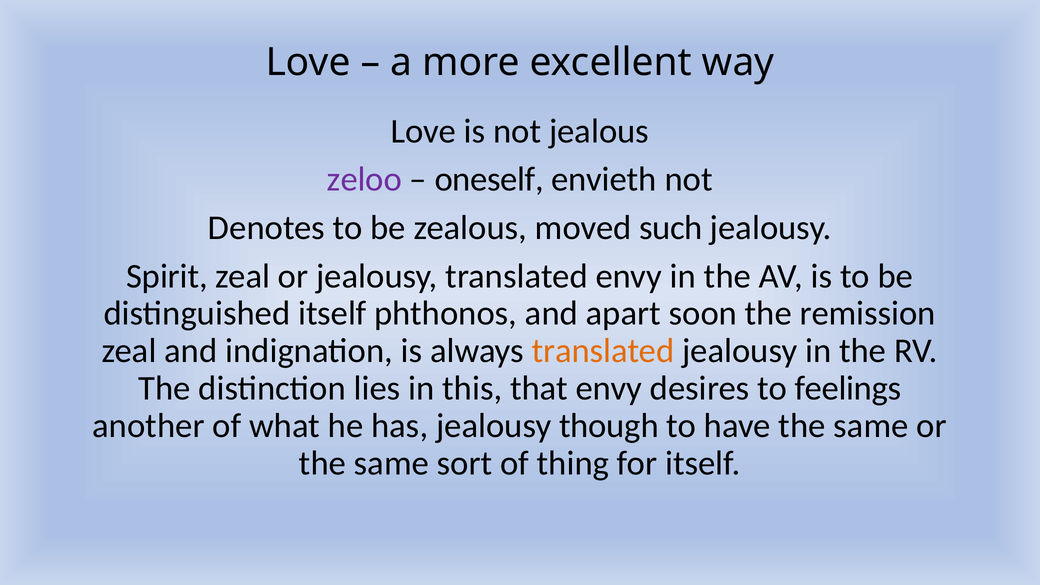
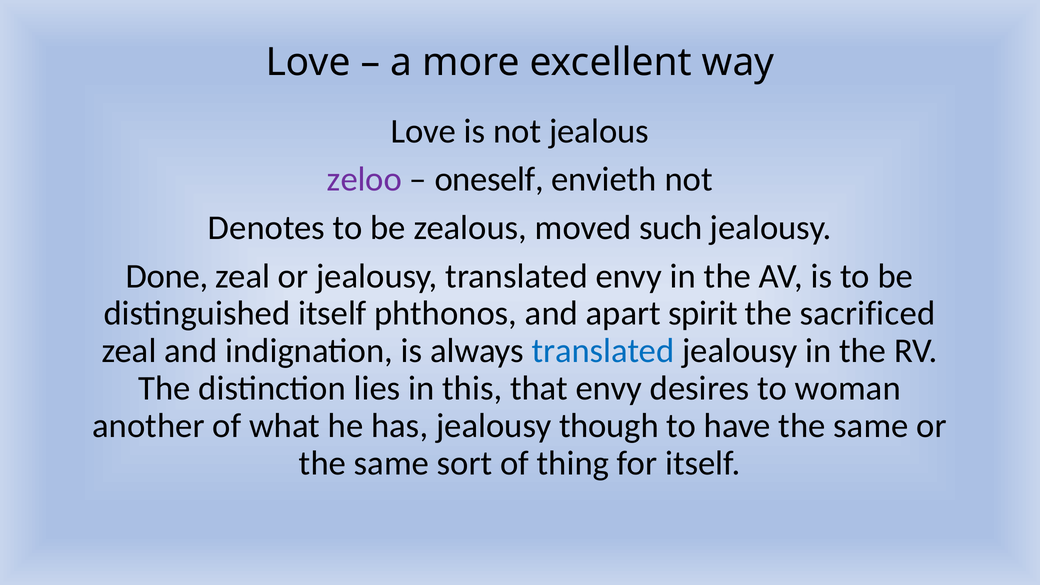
Spirit: Spirit -> Done (167, 276)
soon: soon -> spirit (703, 314)
remission: remission -> sacrificed (867, 314)
translated colour: orange -> blue (603, 351)
feelings: feelings -> woman (848, 388)
